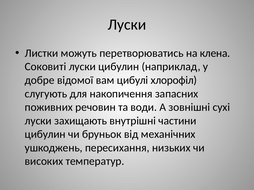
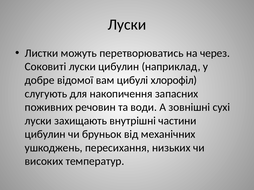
клена: клена -> через (215, 53)
